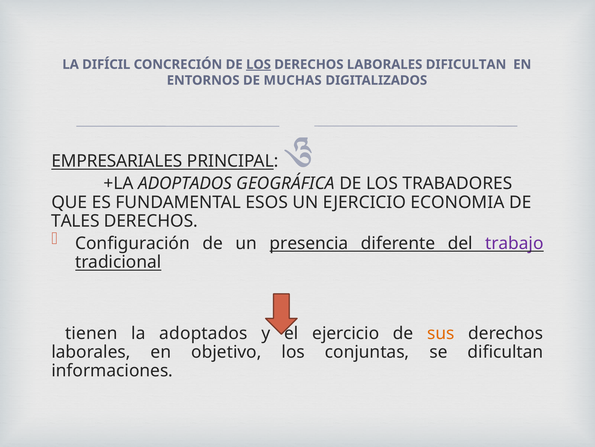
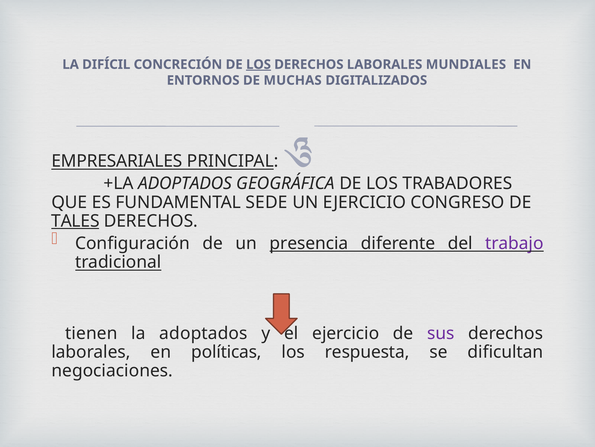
LABORALES DIFICULTAN: DIFICULTAN -> MUNDIALES (466, 64)
ESOS: ESOS -> SEDE (267, 202)
ECONOMIA: ECONOMIA -> CONGRESO (457, 202)
TALES underline: none -> present (75, 221)
sus colour: orange -> purple (441, 333)
objetivo: objetivo -> políticas (226, 352)
conjuntas: conjuntas -> respuesta (367, 352)
informaciones: informaciones -> negociaciones (112, 370)
